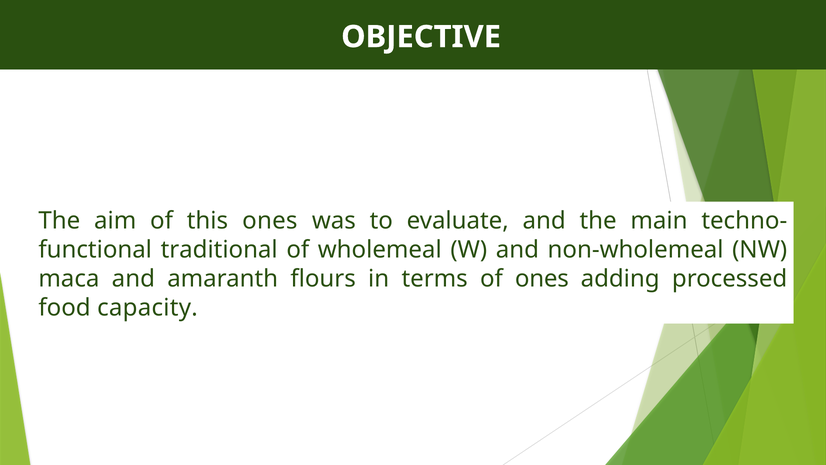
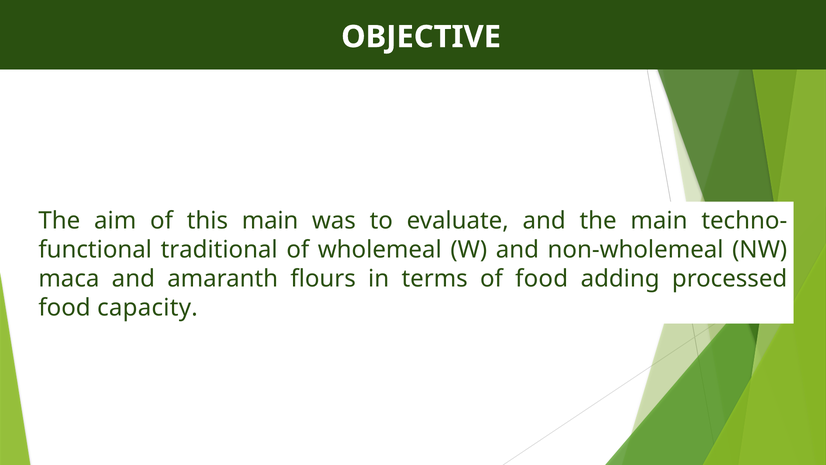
this ones: ones -> main (270, 221)
of ones: ones -> food (542, 279)
